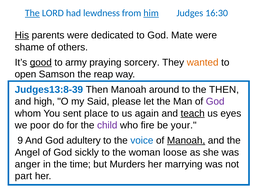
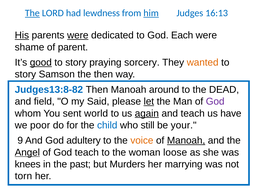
16:30: 16:30 -> 16:13 (217, 13)
were underline: none -> present (78, 35)
Mate: Mate -> Each (182, 35)
others: others -> parent (73, 47)
army: army -> story (76, 62)
open: open -> story (25, 74)
the reap: reap -> then (103, 74)
Judges13:8-39: Judges13:8-39 -> Judges13:8-82 (49, 90)
the THEN: THEN -> DEAD (224, 90)
high: high -> field (44, 101)
let underline: none -> present (149, 101)
place: place -> world (96, 113)
again underline: none -> present (147, 113)
teach underline: present -> none (193, 113)
eyes: eyes -> have (231, 113)
child colour: purple -> blue (107, 125)
fire: fire -> still (148, 125)
voice colour: blue -> orange (142, 140)
Angel underline: none -> present (27, 152)
God sickly: sickly -> teach (87, 152)
anger: anger -> knees (28, 164)
time: time -> past (80, 164)
part: part -> torn (23, 176)
